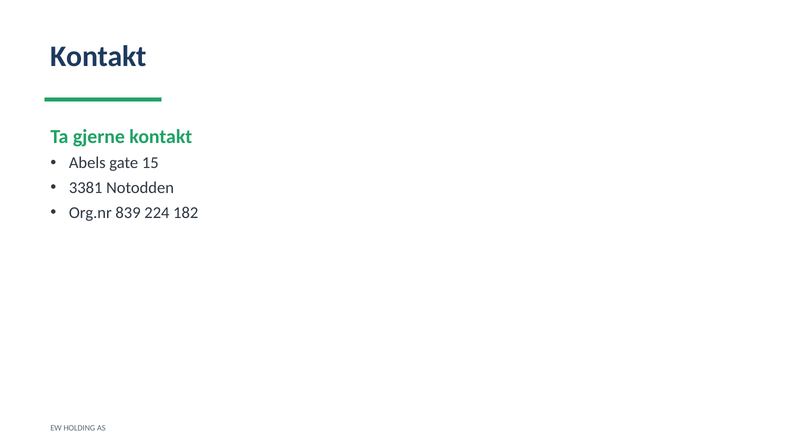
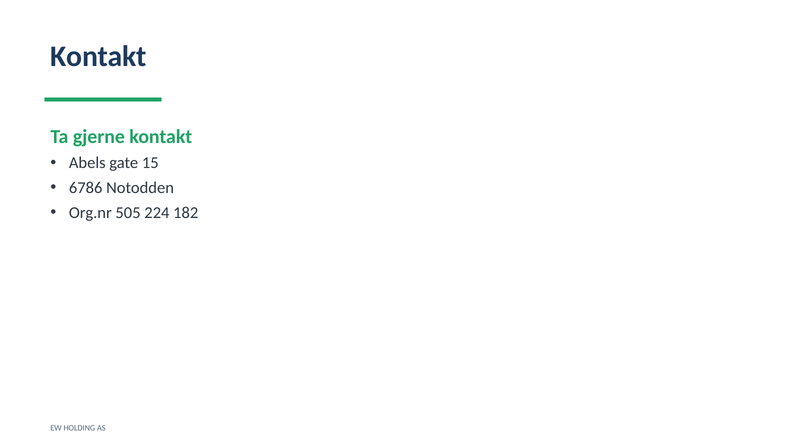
3381: 3381 -> 6786 (86, 188)
839: 839 -> 505 (128, 212)
